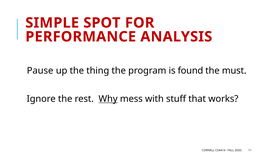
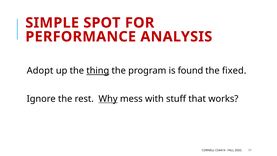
Pause: Pause -> Adopt (40, 71)
thing underline: none -> present (98, 71)
must: must -> fixed (234, 71)
